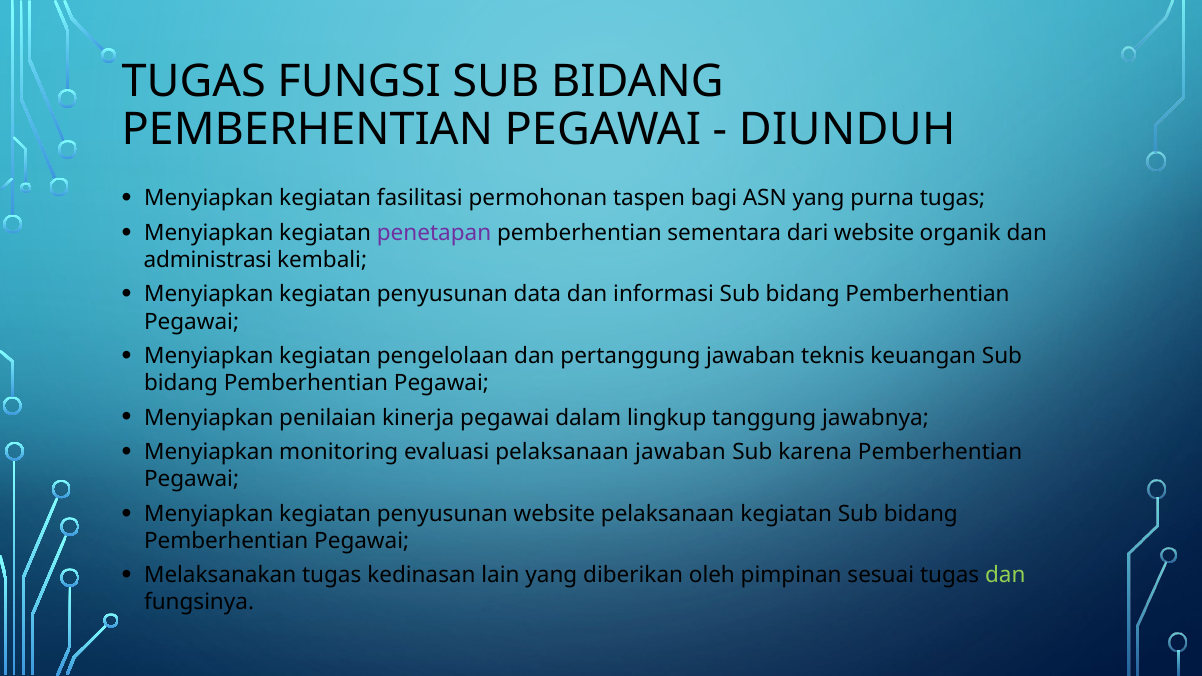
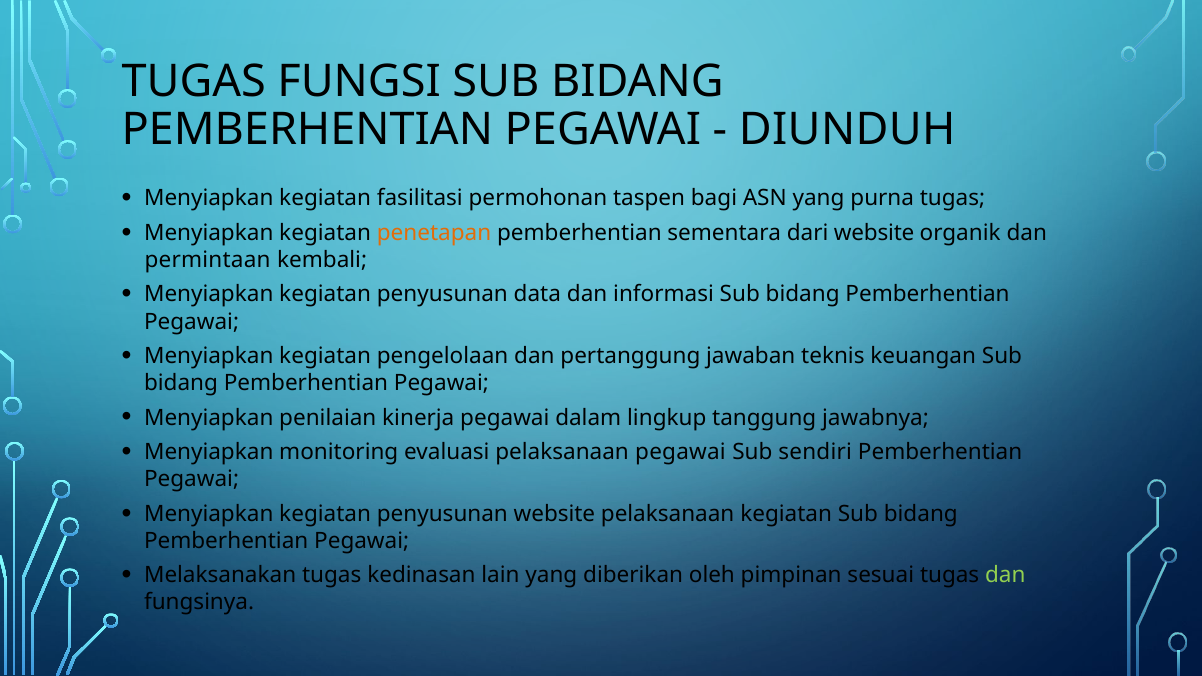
penetapan colour: purple -> orange (434, 233)
administrasi: administrasi -> permintaan (208, 260)
pelaksanaan jawaban: jawaban -> pegawai (680, 452)
karena: karena -> sendiri (815, 452)
